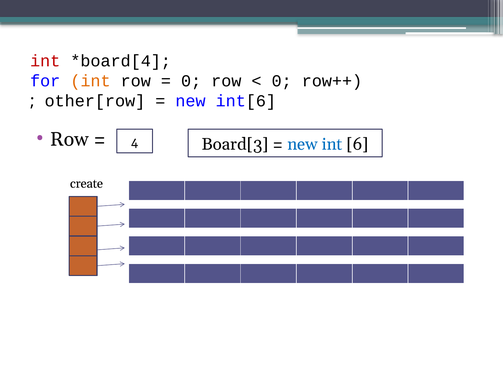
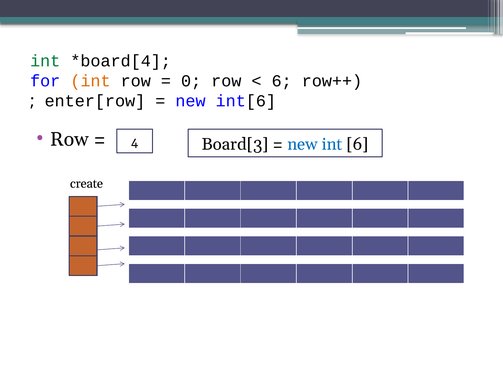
int colour: red -> green (45, 61)
0: 0 -> 6 (282, 81)
other[row: other[row -> enter[row (95, 101)
